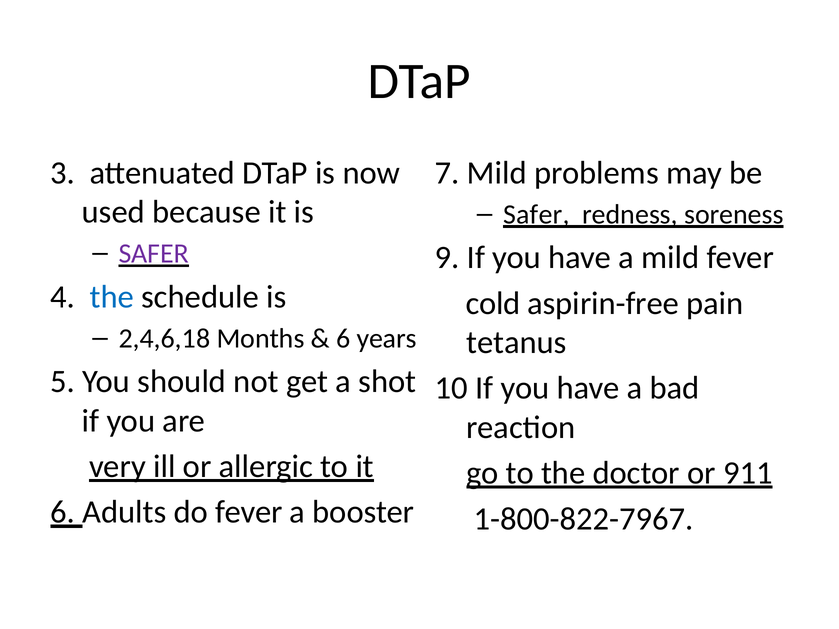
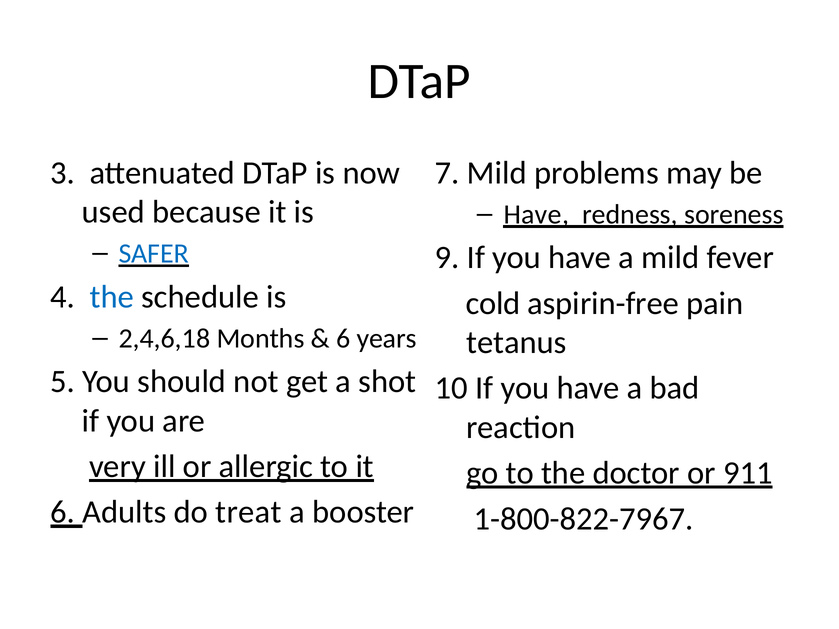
Safer: Safer -> Have (536, 215)
SAFER colour: purple -> blue (154, 254)
do fever: fever -> treat (249, 512)
